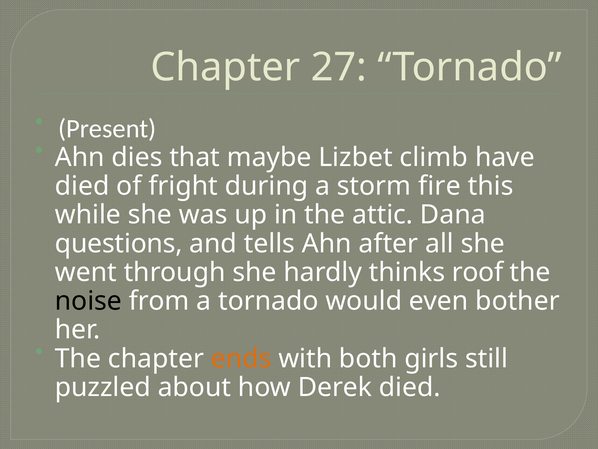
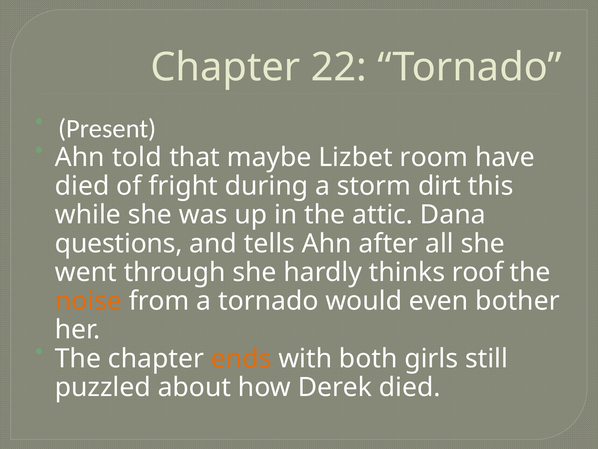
27: 27 -> 22 (339, 67)
dies: dies -> told (137, 157)
climb: climb -> room (434, 157)
fire: fire -> dirt (440, 186)
noise colour: black -> orange (88, 301)
